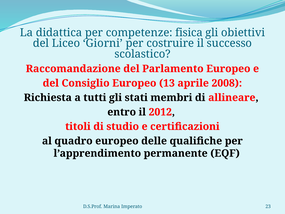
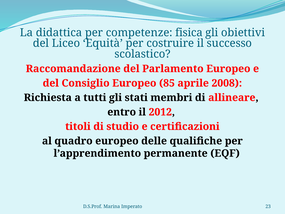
Giorni: Giorni -> Equità (103, 43)
13: 13 -> 85 (167, 83)
